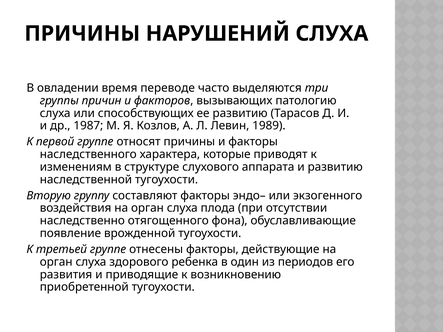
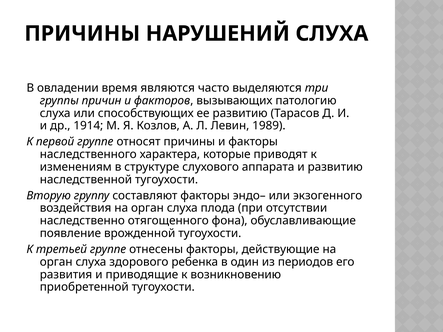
переводе: переводе -> являются (168, 88)
1987: 1987 -> 1914 (88, 126)
